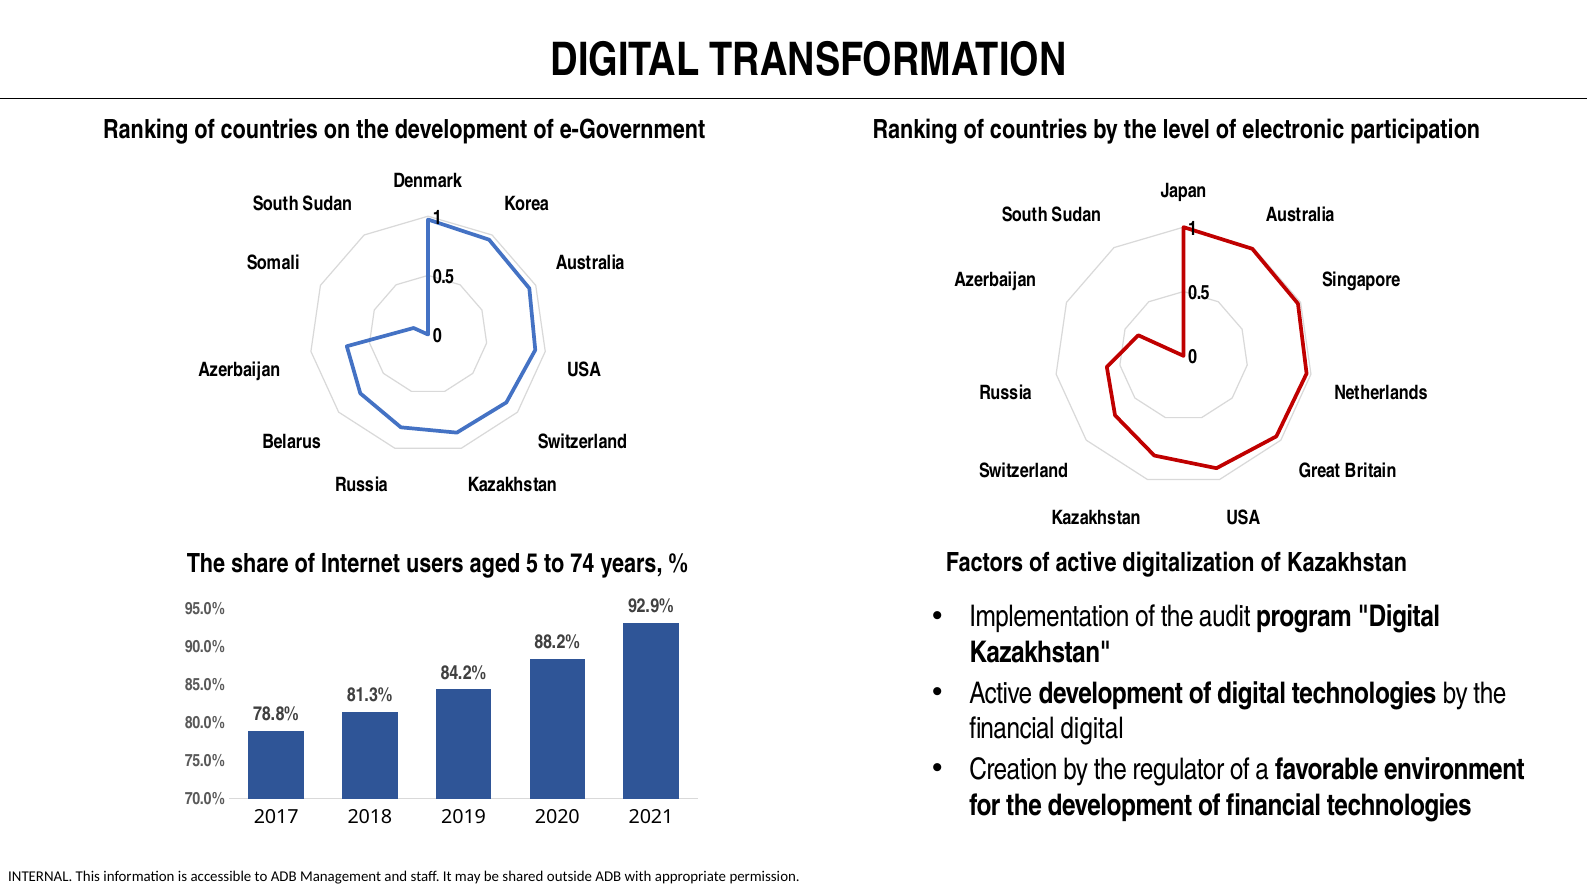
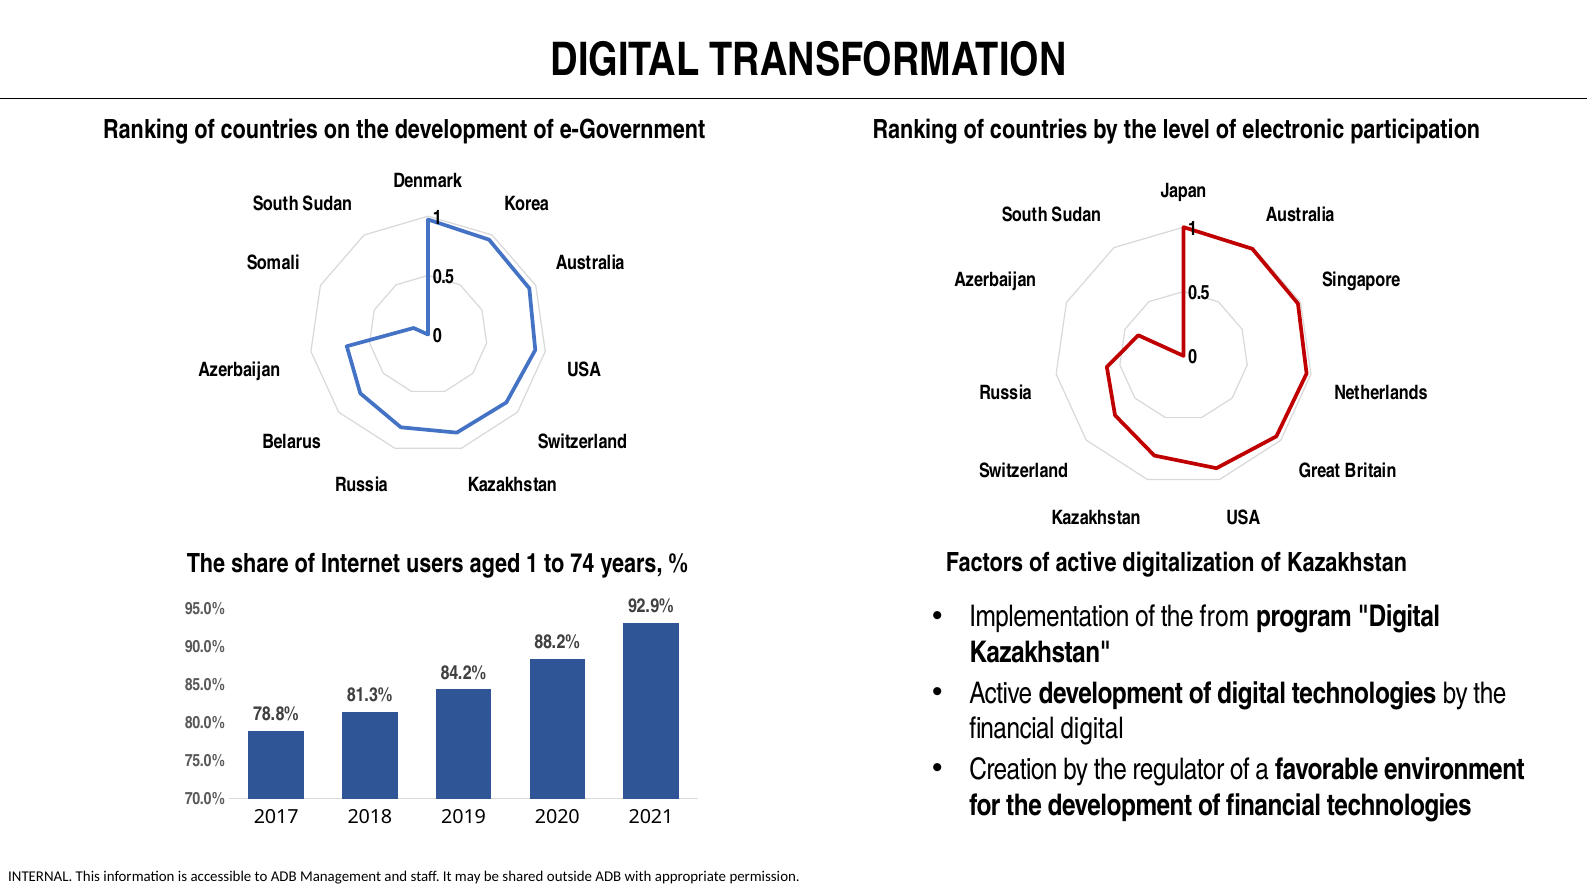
aged 5: 5 -> 1 (532, 564)
audit: audit -> from (1224, 617)
